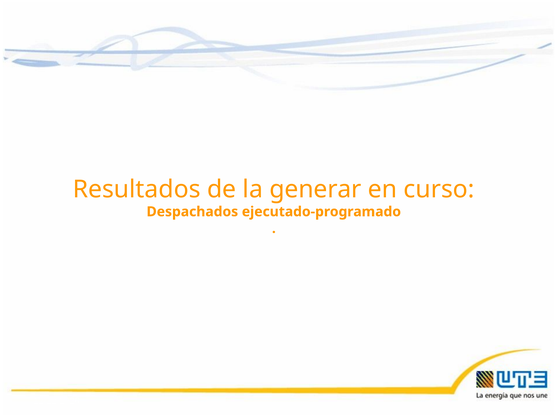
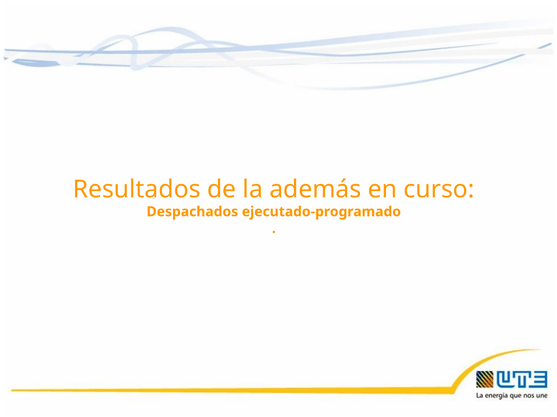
generar: generar -> además (315, 190)
